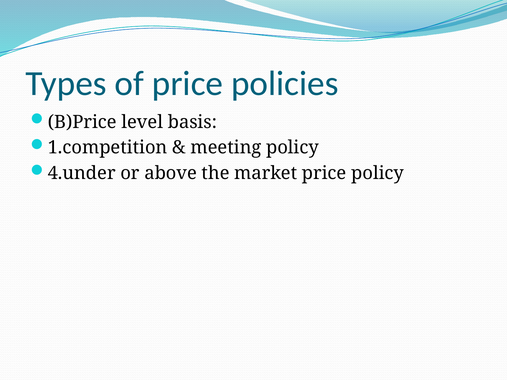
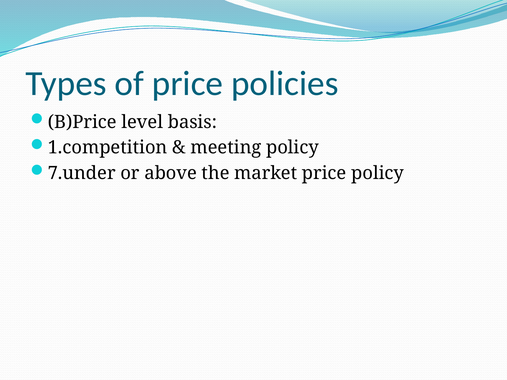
4.under: 4.under -> 7.under (82, 173)
